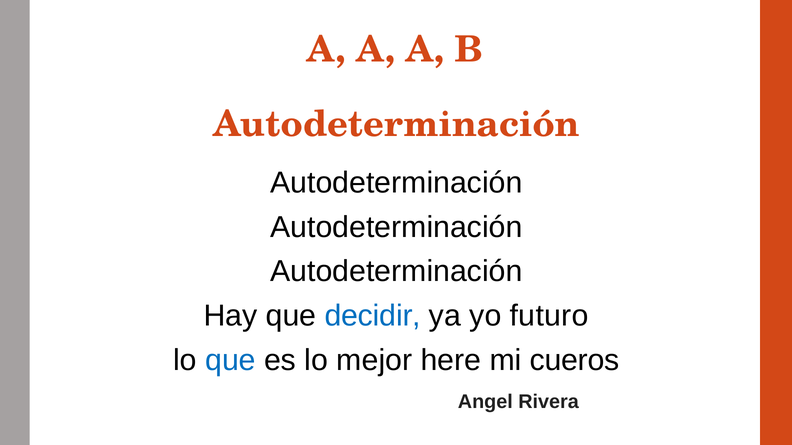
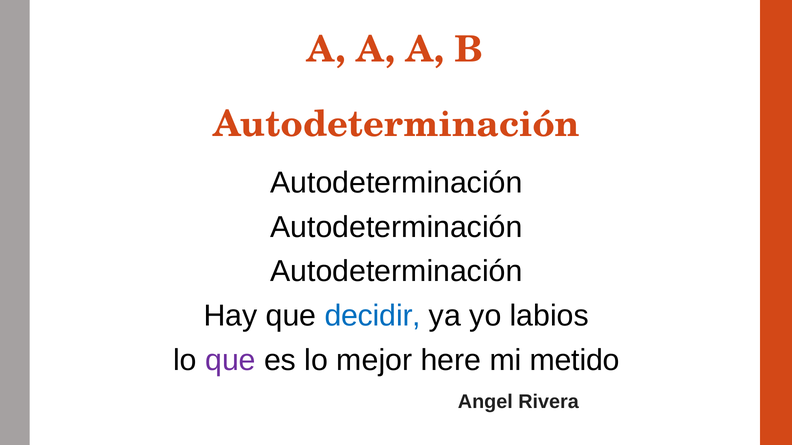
futuro: futuro -> labios (549, 316)
que colour: blue -> purple (230, 361)
cueros: cueros -> metido (575, 361)
